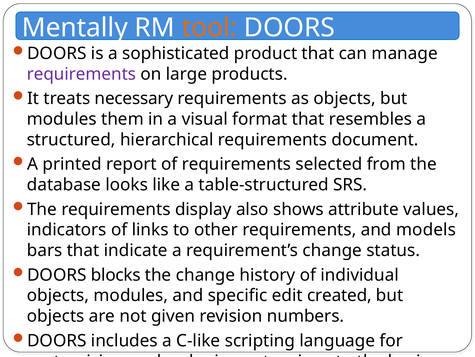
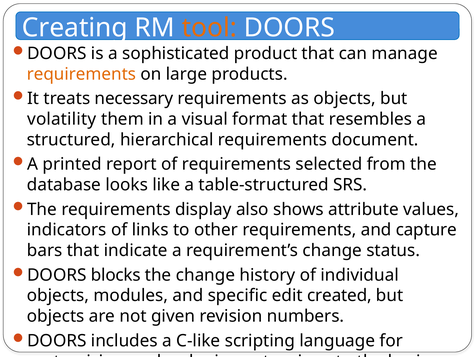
Mentally: Mentally -> Creating (75, 28)
requirements colour: purple -> orange (81, 74)
modules: modules -> volatility (62, 119)
models: models -> capture (426, 229)
